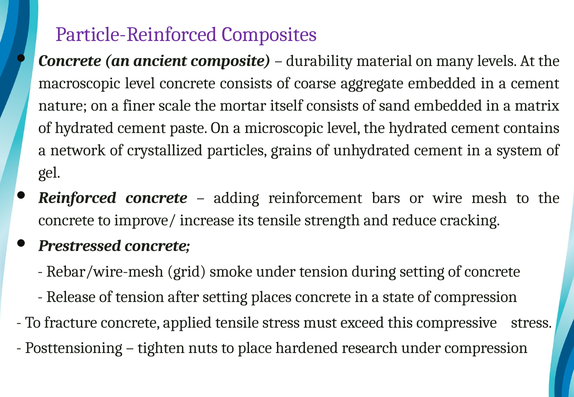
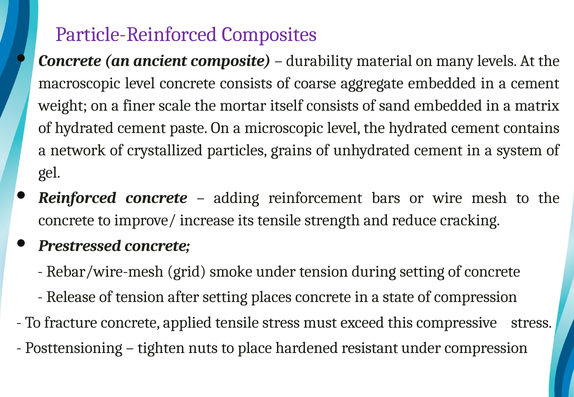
nature: nature -> weight (63, 106)
research: research -> resistant (370, 348)
